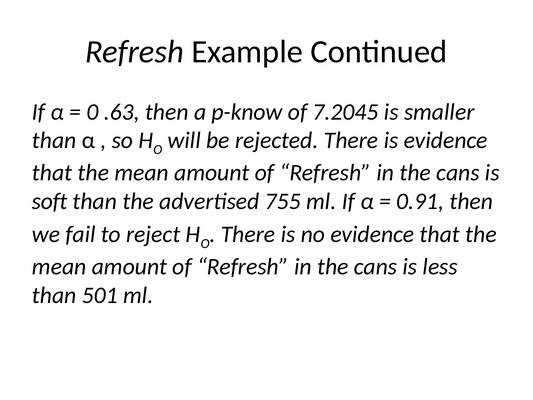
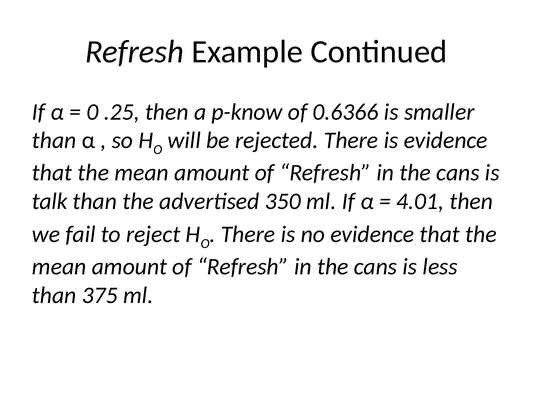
.63: .63 -> .25 (122, 112)
7.2045: 7.2045 -> 0.6366 (346, 112)
soft: soft -> talk (50, 201)
755: 755 -> 350 (283, 201)
0.91: 0.91 -> 4.01 (420, 201)
501: 501 -> 375 (100, 295)
